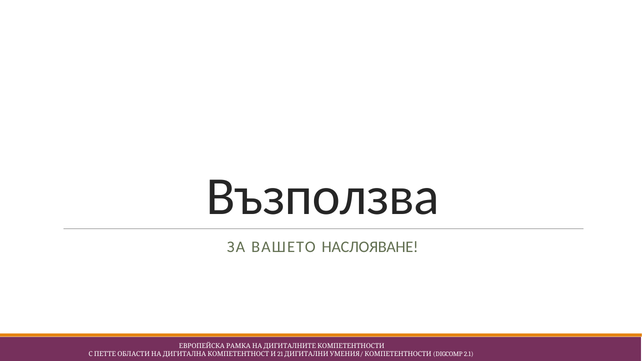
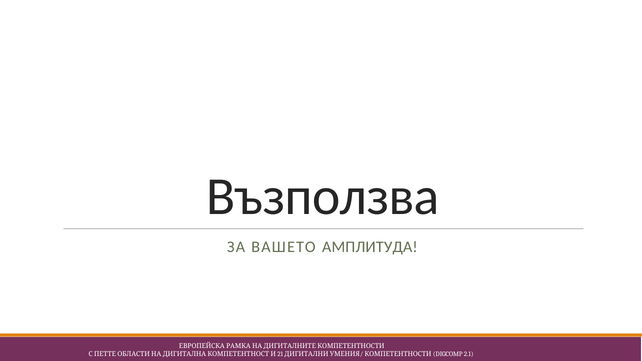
НАСЛОЯВАНЕ: НАСЛОЯВАНЕ -> АМПЛИТУДА (370, 247)
